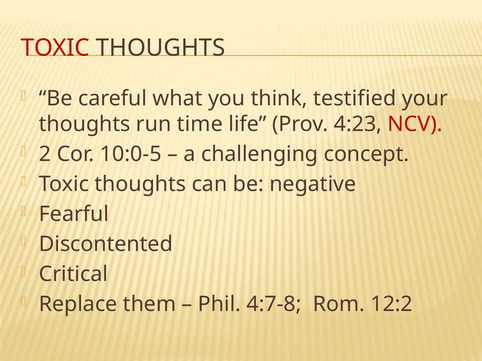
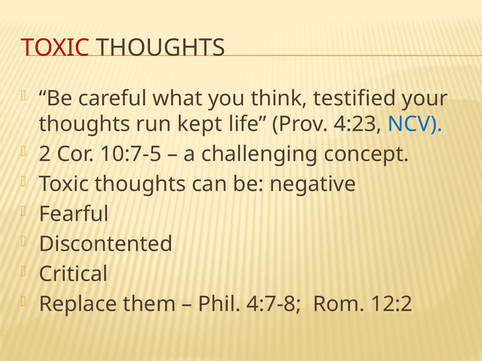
time: time -> kept (200, 124)
NCV colour: red -> blue (415, 124)
10:0-5: 10:0-5 -> 10:7-5 (131, 154)
